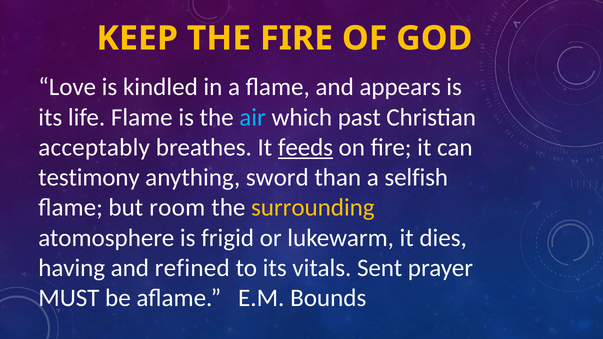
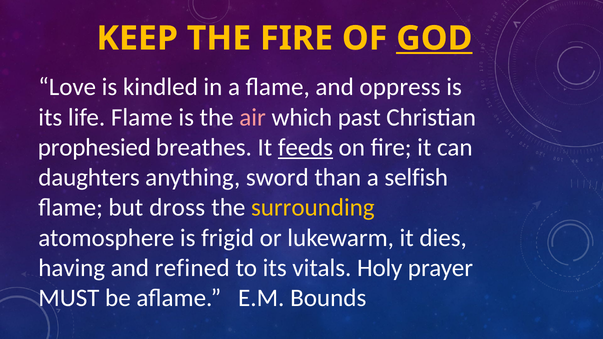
GOD underline: none -> present (434, 38)
appears: appears -> oppress (400, 87)
air colour: light blue -> pink (253, 117)
acceptably: acceptably -> prophesied (94, 147)
testimony: testimony -> daughters (89, 178)
room: room -> dross (177, 208)
Sent: Sent -> Holy (380, 268)
